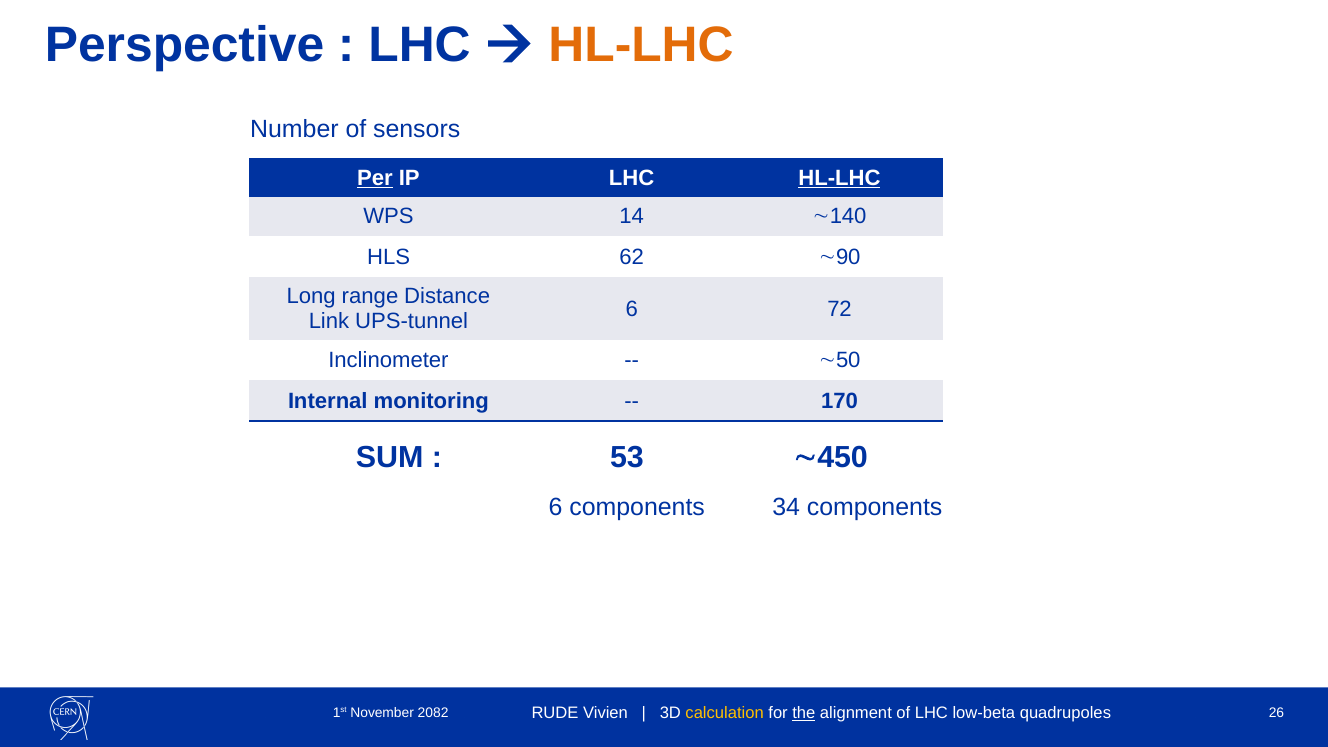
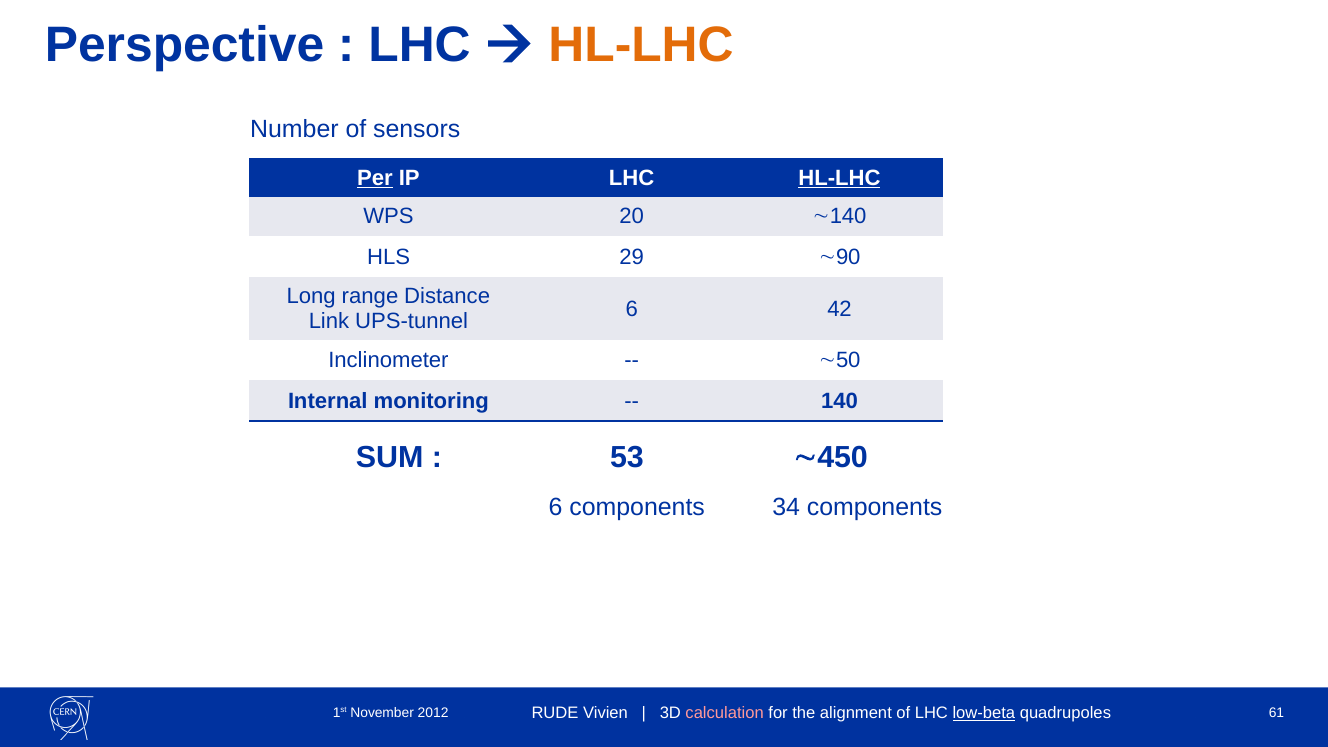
14: 14 -> 20 (632, 217)
62: 62 -> 29 (632, 257)
72: 72 -> 42 (840, 309)
170: 170 -> 140 (839, 401)
calculation colour: yellow -> pink (725, 713)
the underline: present -> none (804, 713)
low-beta underline: none -> present (984, 713)
26: 26 -> 61 (1276, 713)
2082: 2082 -> 2012 (433, 713)
